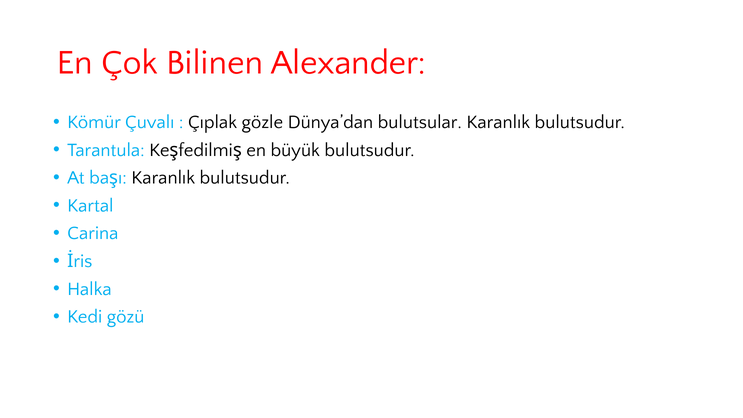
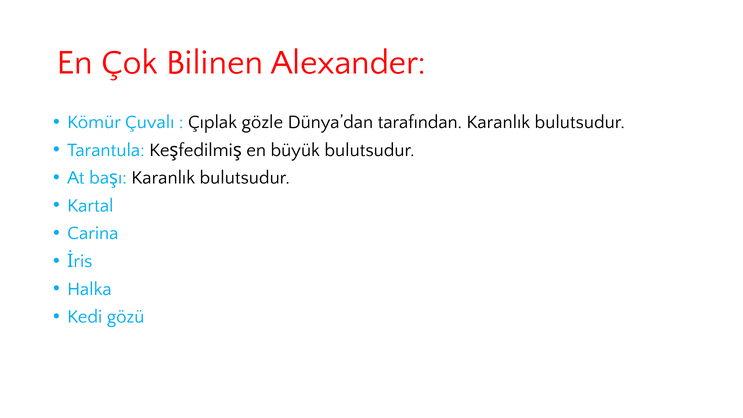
bulutsular: bulutsular -> tarafından (420, 122)
